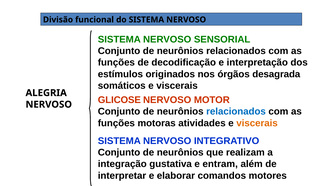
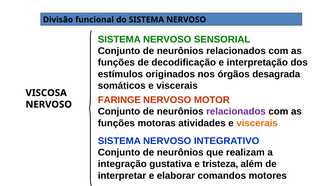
ALEGRIA: ALEGRIA -> VISCOSA (46, 93)
GLICOSE: GLICOSE -> FARINGE (119, 100)
relacionados colour: blue -> purple (236, 112)
entram: entram -> tristeza (220, 165)
